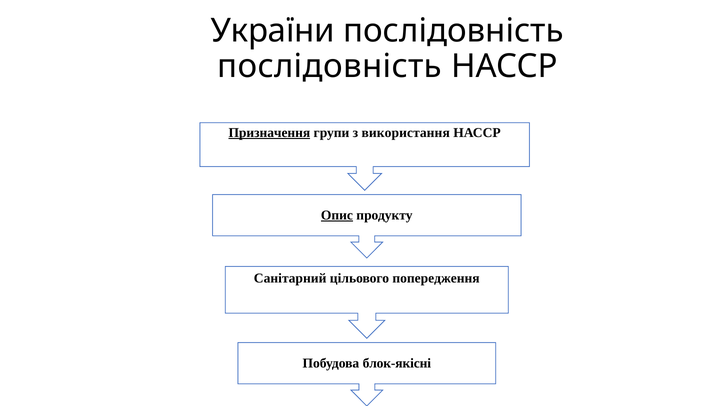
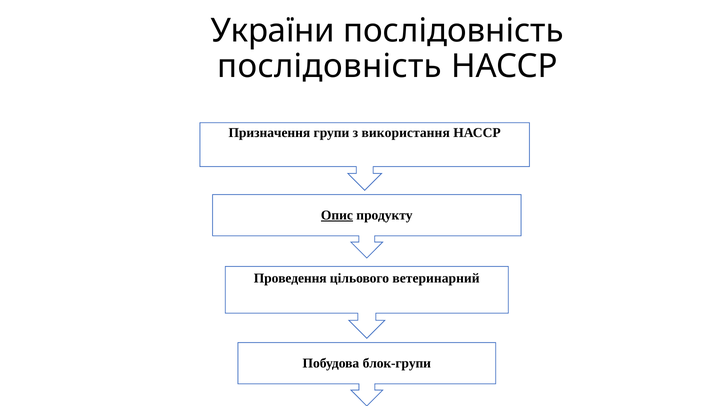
Призначення underline: present -> none (269, 132)
Санітарний: Санітарний -> Проведення (290, 278)
попередження: попередження -> ветеринарний (436, 278)
блок-якісні: блок-якісні -> блок-групи (397, 363)
